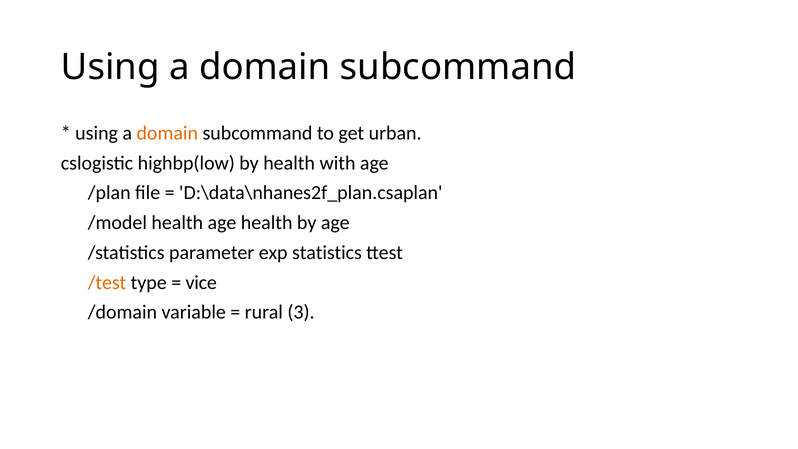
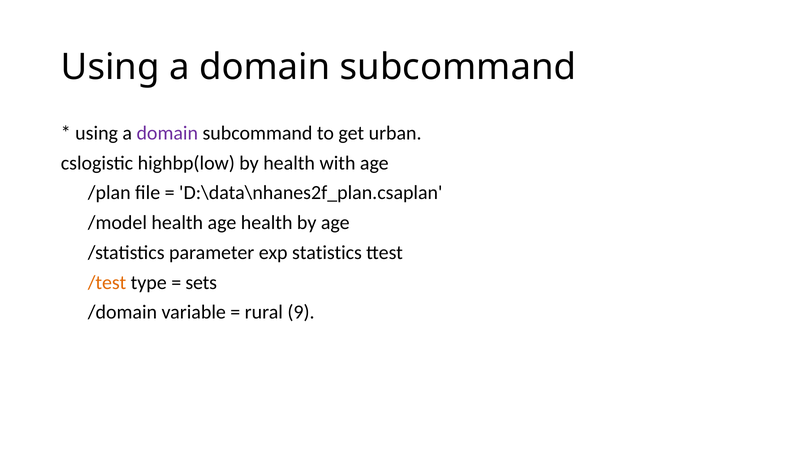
domain colour: orange -> purple (167, 133)
vice: vice -> sets (201, 282)
3: 3 -> 9 (301, 312)
